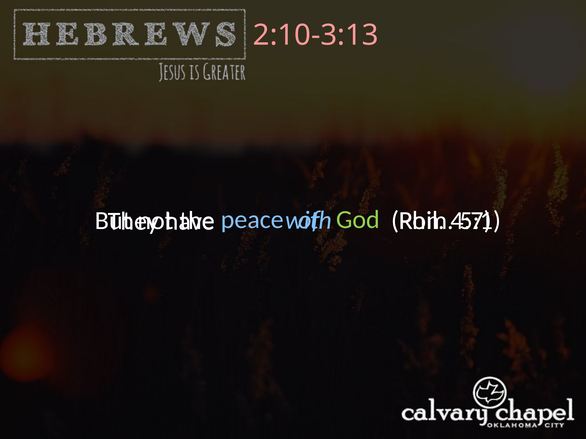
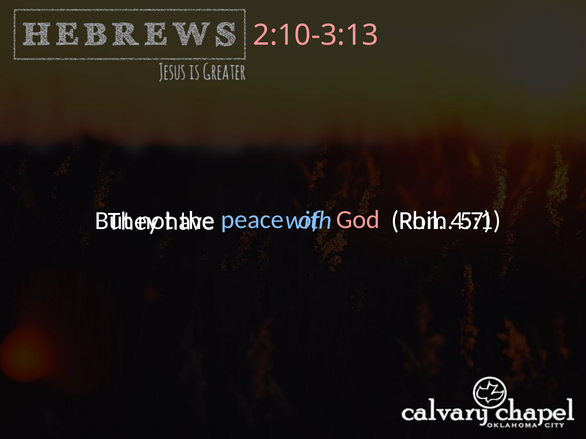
God colour: light green -> pink (358, 220)
